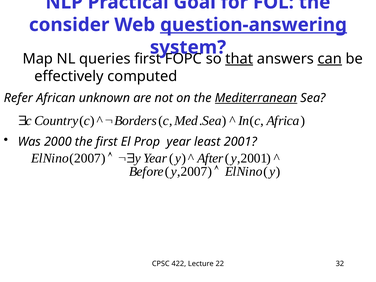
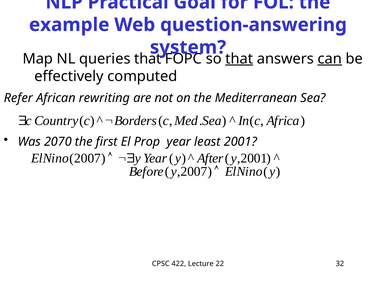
consider: consider -> example (69, 25)
question-answering underline: present -> none (254, 25)
queries first: first -> that (148, 59)
unknown: unknown -> rewriting (104, 98)
Mediterranean underline: present -> none (256, 98)
2000: 2000 -> 2070 (58, 142)
